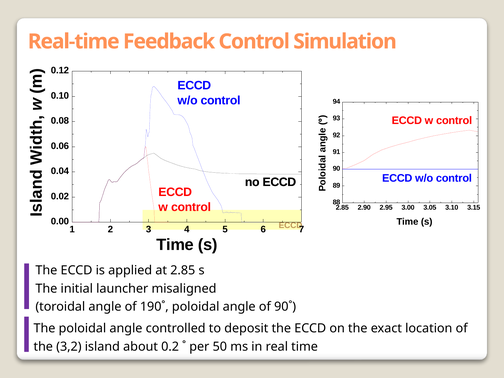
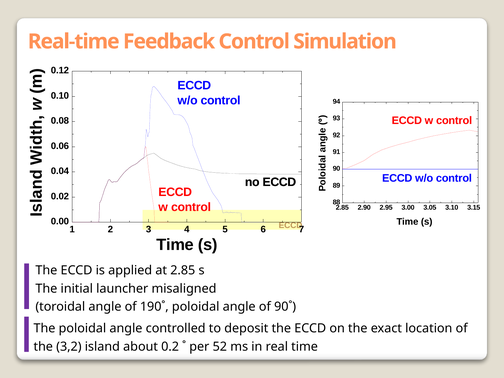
50: 50 -> 52 (220, 347)
